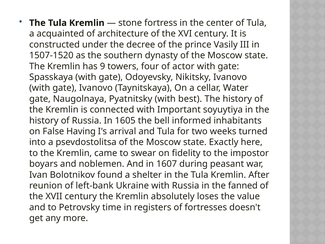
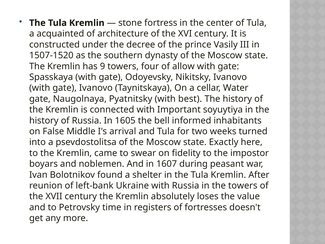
actor: actor -> allow (183, 66)
Having: Having -> Middle (81, 131)
the fanned: fanned -> towers (243, 185)
